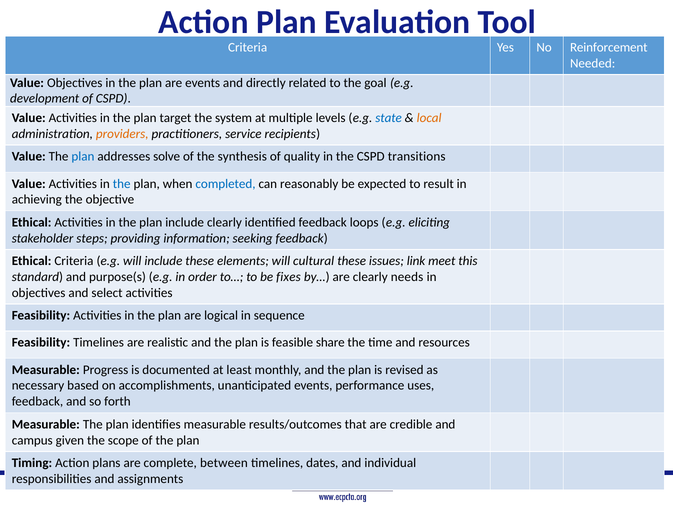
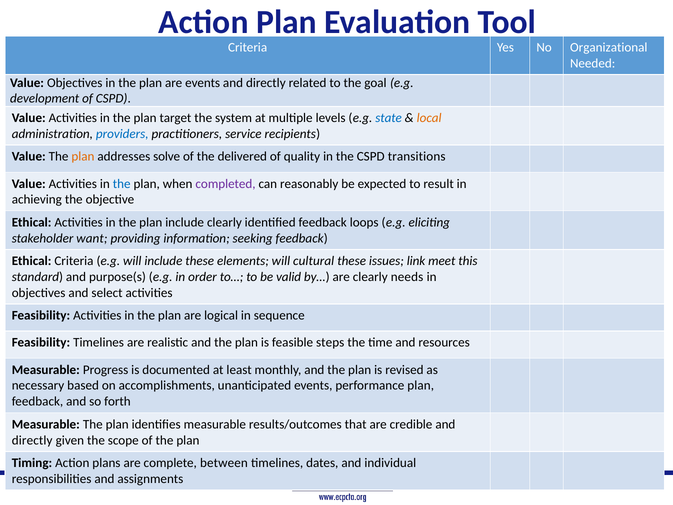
Reinforcement: Reinforcement -> Organizational (609, 47)
providers colour: orange -> blue (122, 134)
plan colour: blue -> orange (83, 157)
synthesis: synthesis -> delivered (242, 157)
completed colour: blue -> purple (226, 184)
steps: steps -> want (92, 238)
fixes: fixes -> valid (289, 277)
share: share -> steps (330, 342)
performance uses: uses -> plan (421, 385)
campus: campus -> directly (32, 440)
